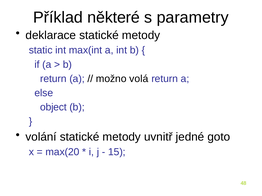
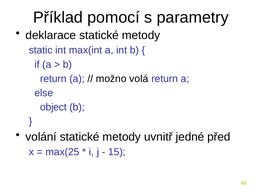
některé: některé -> pomocí (114, 17)
goto: goto -> před (219, 137)
max(20: max(20 -> max(25 (62, 152)
